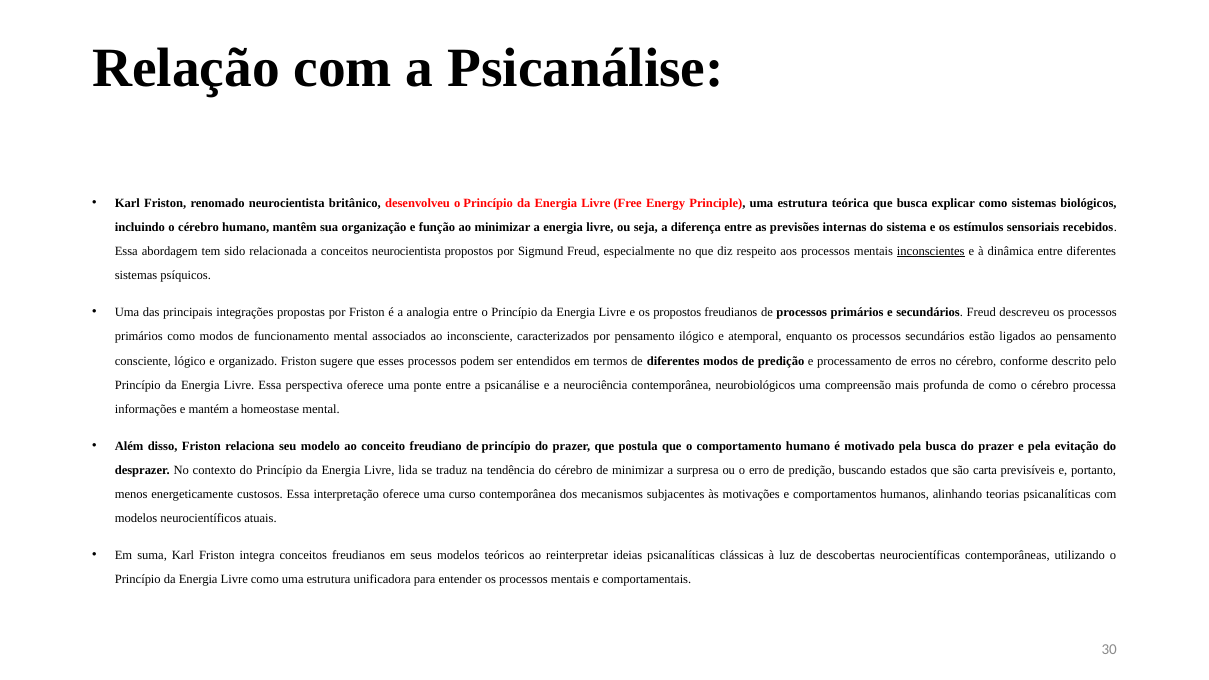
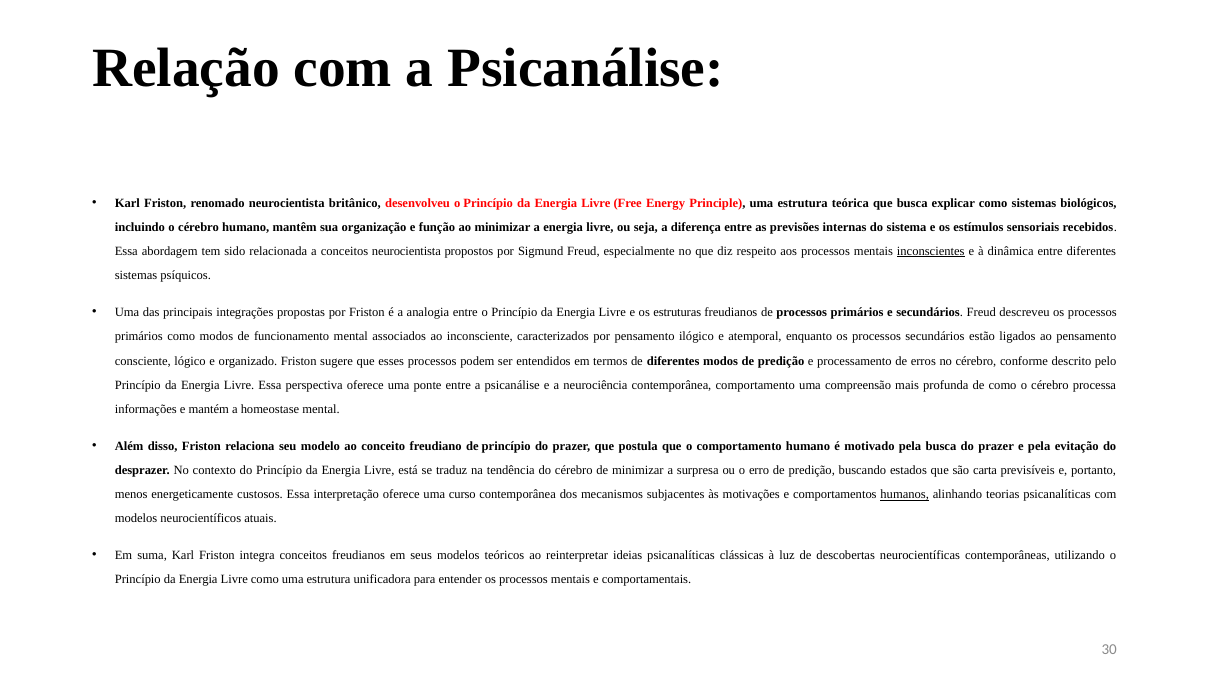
os propostos: propostos -> estruturas (677, 312)
contemporânea neurobiológicos: neurobiológicos -> comportamento (755, 385)
lida: lida -> está (408, 470)
humanos underline: none -> present (905, 495)
